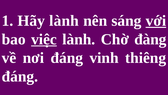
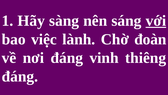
Hãy lành: lành -> sàng (64, 21)
việc underline: present -> none (44, 39)
đàng: đàng -> đoàn (150, 39)
